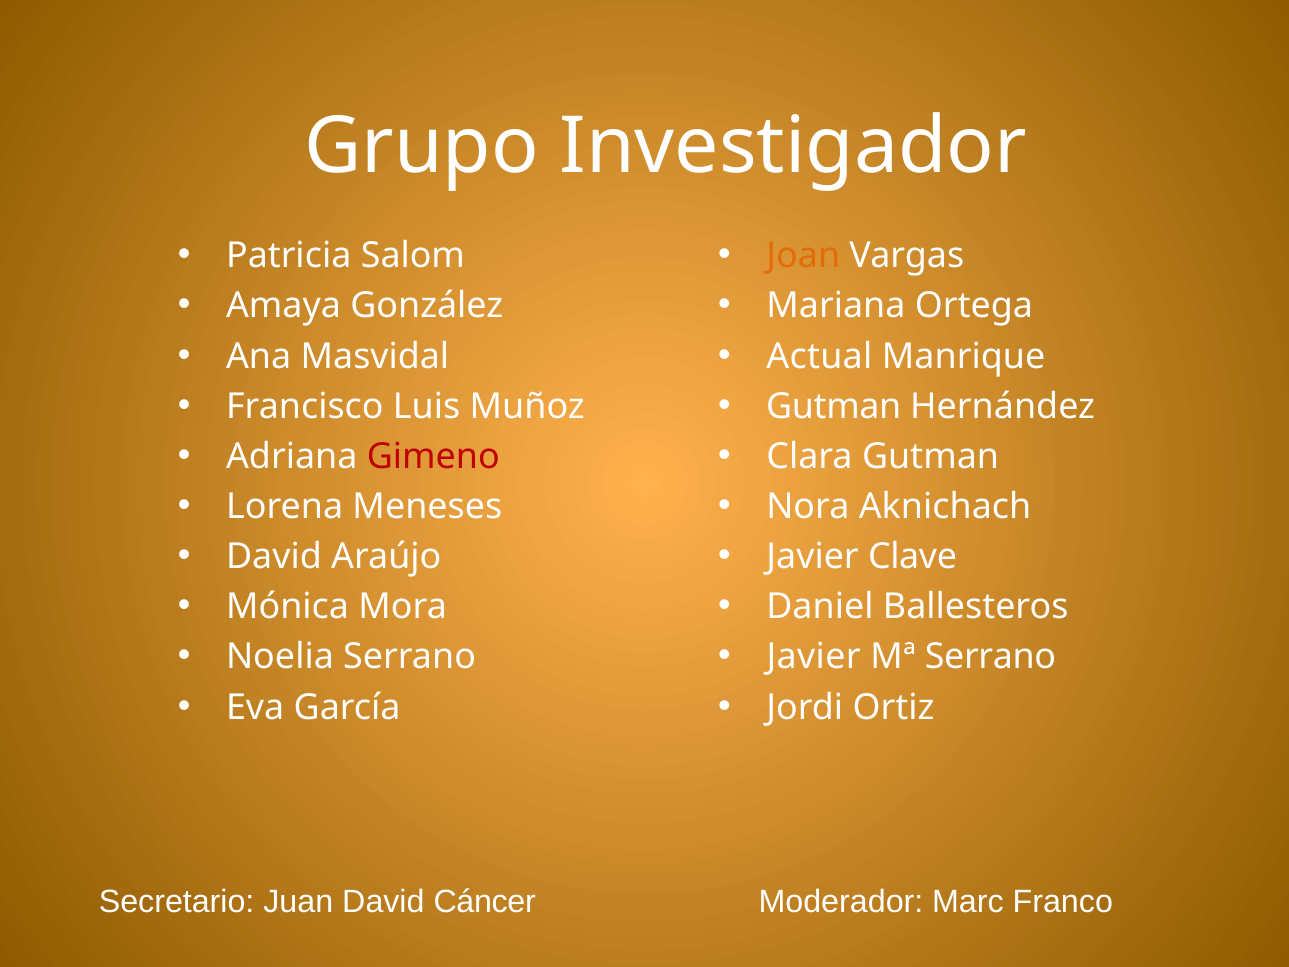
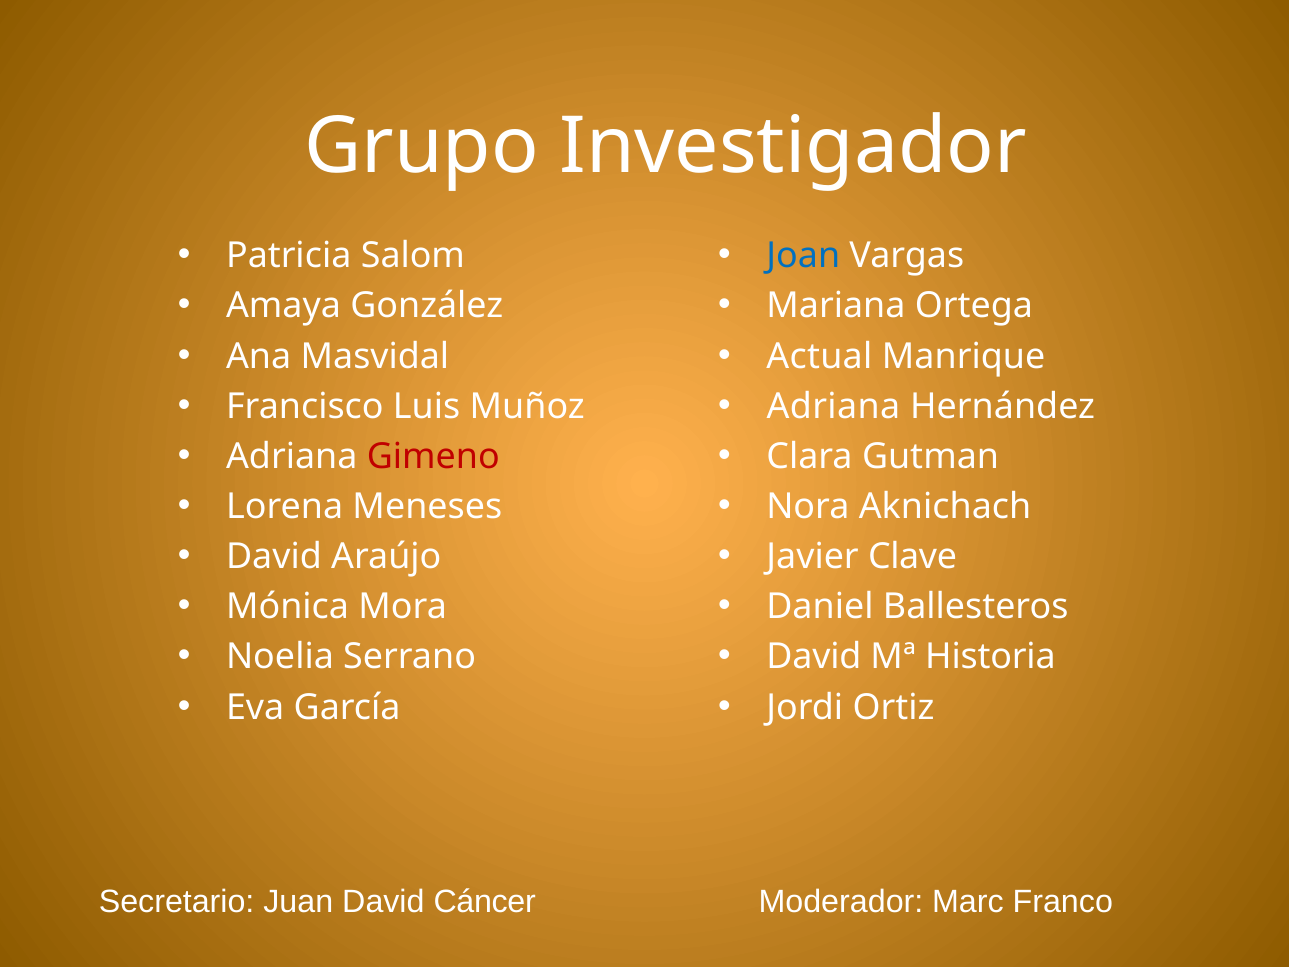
Joan colour: orange -> blue (803, 256)
Gutman: Gutman -> Adriana (833, 406)
Javier: Javier -> David (814, 657)
Mª Serrano: Serrano -> Historia (990, 657)
